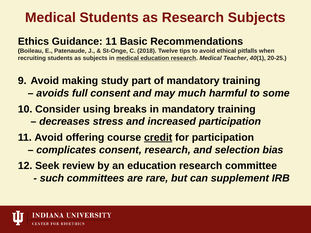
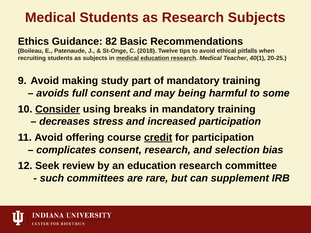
Guidance 11: 11 -> 82 (111, 42)
much: much -> being (192, 93)
Consider underline: none -> present (58, 109)
